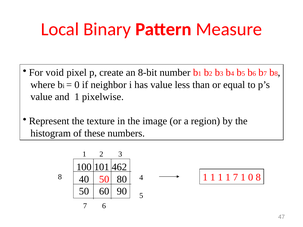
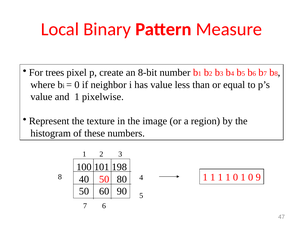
void: void -> trees (55, 73)
462: 462 -> 198 (119, 167)
1 1 7: 7 -> 0 (235, 177)
0 8: 8 -> 9 (258, 177)
